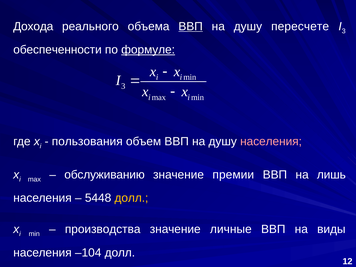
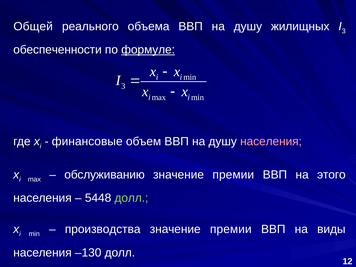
Дохода: Дохода -> Общей (33, 26)
ВВП underline: present -> none (191, 26)
пересчете: пересчете -> жилищных (300, 26)
пользования: пользования -> финансовые (87, 141)
лишь: лишь -> этого (331, 175)
долл colour: yellow -> light green (131, 198)
личные: личные -> премии (231, 229)
–104: –104 -> –130 (88, 253)
